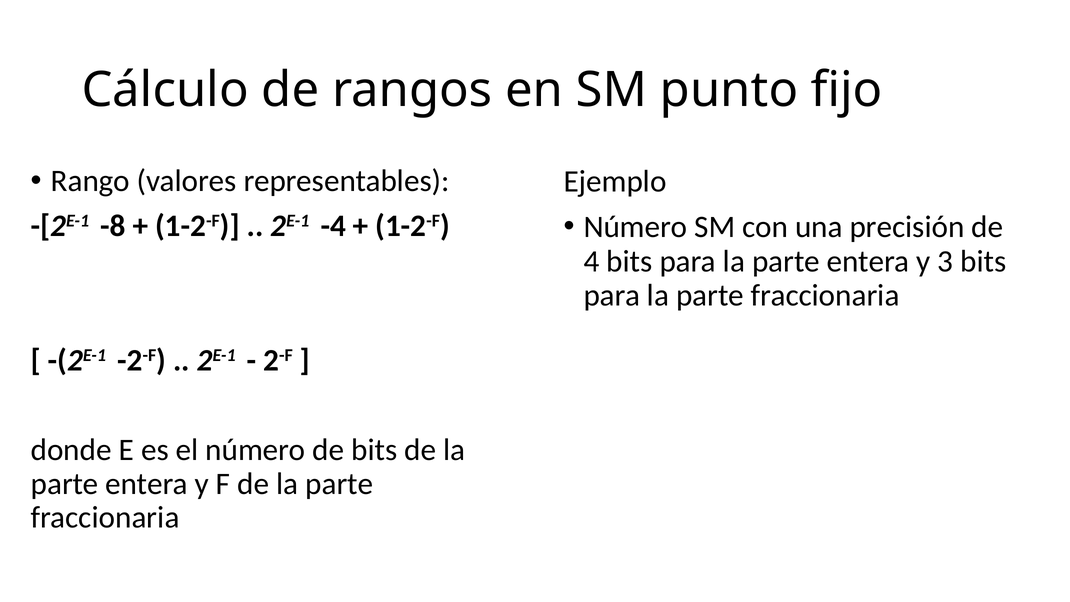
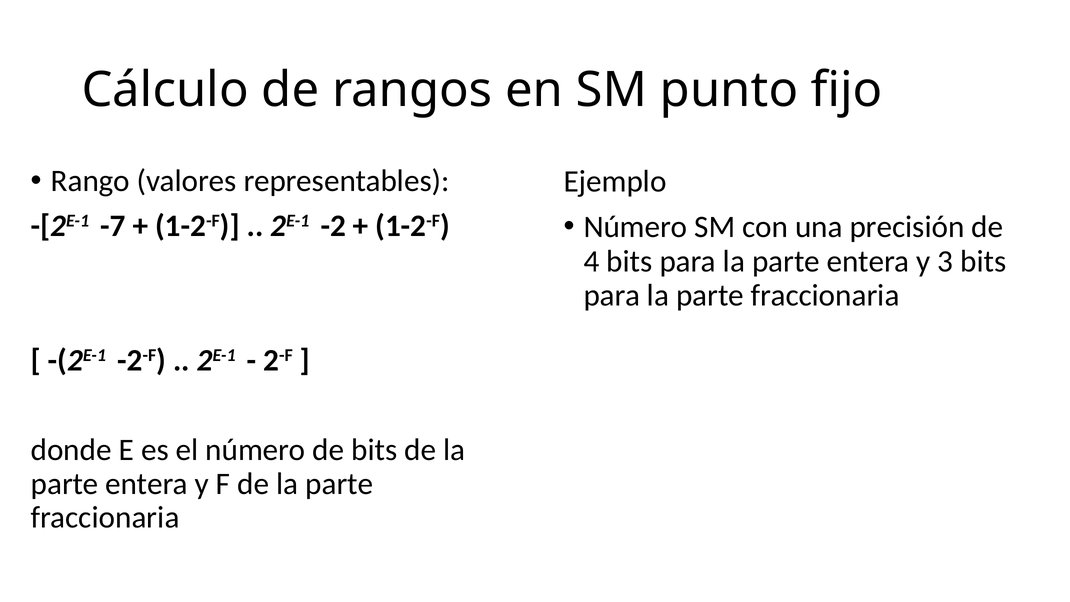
-8: -8 -> -7 (113, 226)
-4: -4 -> -2 (333, 226)
